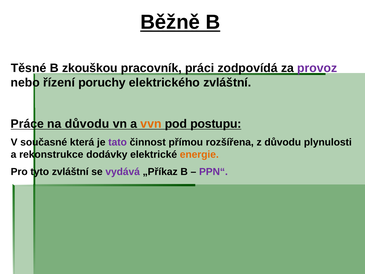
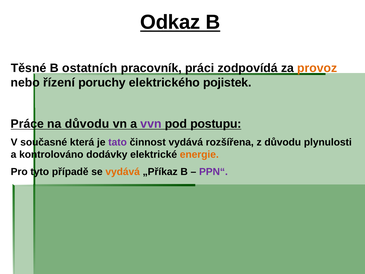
Běžně: Běžně -> Odkaz (170, 22)
zkouškou: zkouškou -> ostatních (90, 68)
provoz colour: purple -> orange (317, 68)
elektrického zvláštní: zvláštní -> pojistek (227, 83)
vvn colour: orange -> purple (151, 124)
činnost přímou: přímou -> vydává (186, 142)
rekonstrukce: rekonstrukce -> kontrolováno (51, 154)
tyto zvláštní: zvláštní -> případě (70, 172)
vydává colour: purple -> orange (123, 172)
